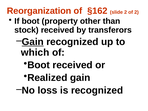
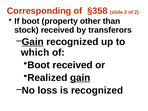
Reorganization: Reorganization -> Corresponding (39, 11)
§162: §162 -> §358 (97, 11)
gain underline: none -> present (80, 78)
